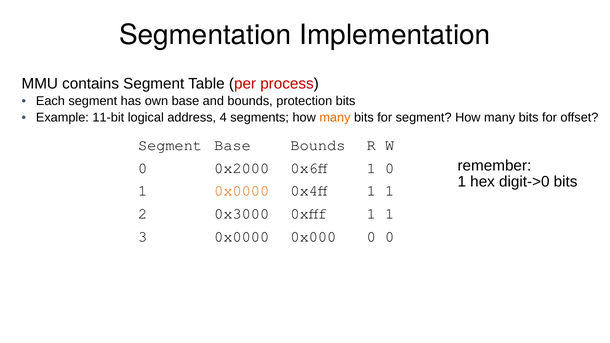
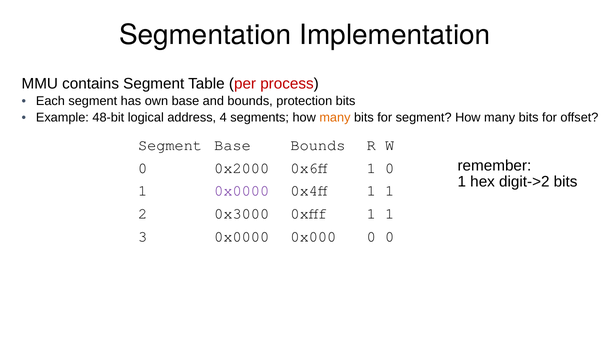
11-bit: 11-bit -> 48-bit (108, 117)
digit->0: digit->0 -> digit->2 (524, 182)
0x0000 colour: orange -> purple (242, 191)
